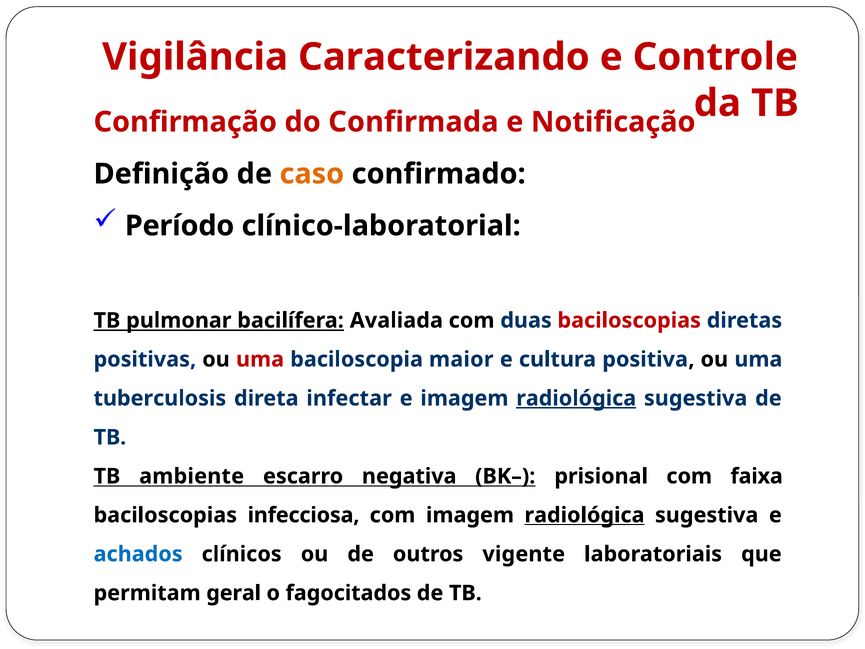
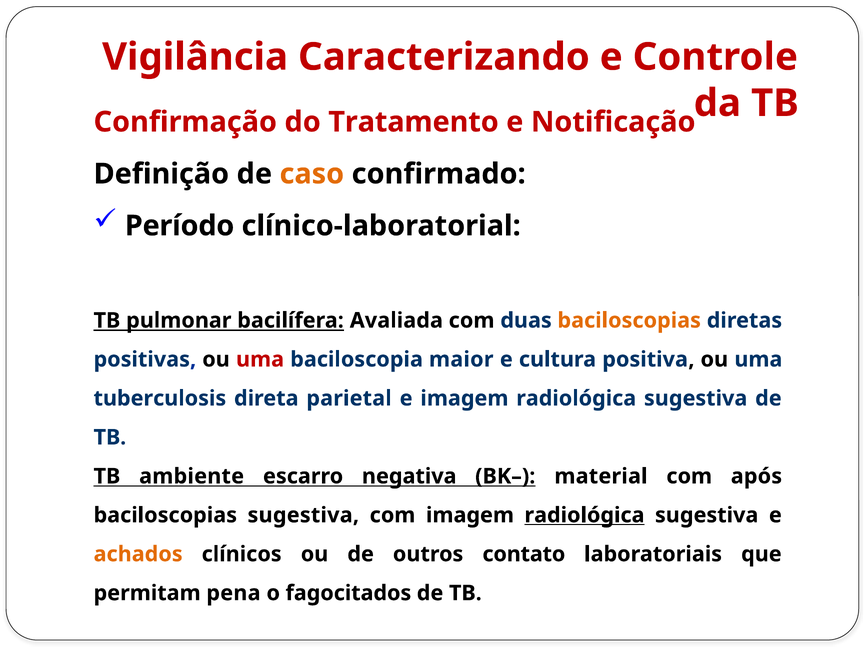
Confirmada: Confirmada -> Tratamento (414, 122)
baciloscopias colour: red -> orange (629, 320)
infectar: infectar -> parietal (349, 398)
radiológica underline: present -> none (576, 398)
prisional: prisional -> material (601, 476)
faixa: faixa -> após (756, 476)
baciloscopias infecciosa: infecciosa -> sugestiva (303, 515)
achados colour: blue -> orange (138, 554)
vigente: vigente -> contato (524, 554)
geral: geral -> pena (233, 593)
